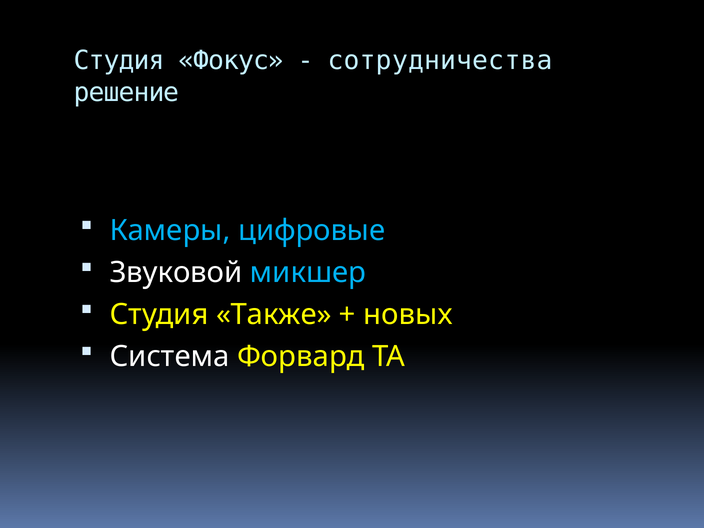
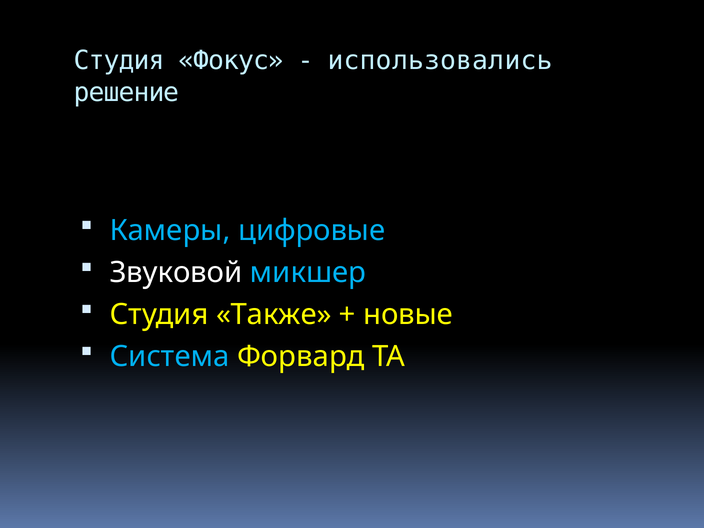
сотрудничества: сотрудничества -> использовались (440, 61)
новых: новых -> новые (408, 315)
Система colour: white -> light blue (170, 357)
